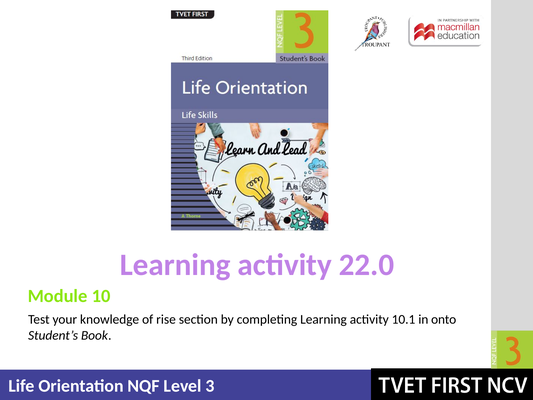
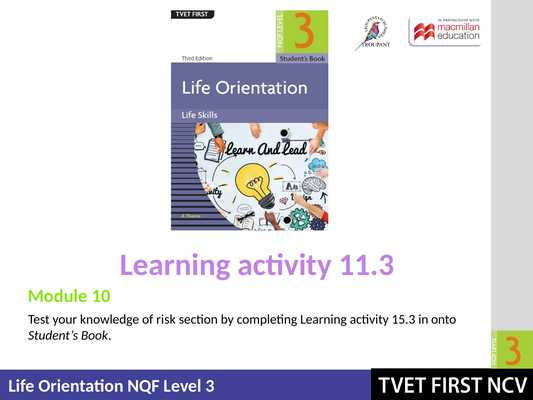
22.0: 22.0 -> 11.3 (367, 265)
rise: rise -> risk (166, 319)
10.1: 10.1 -> 15.3 (404, 319)
